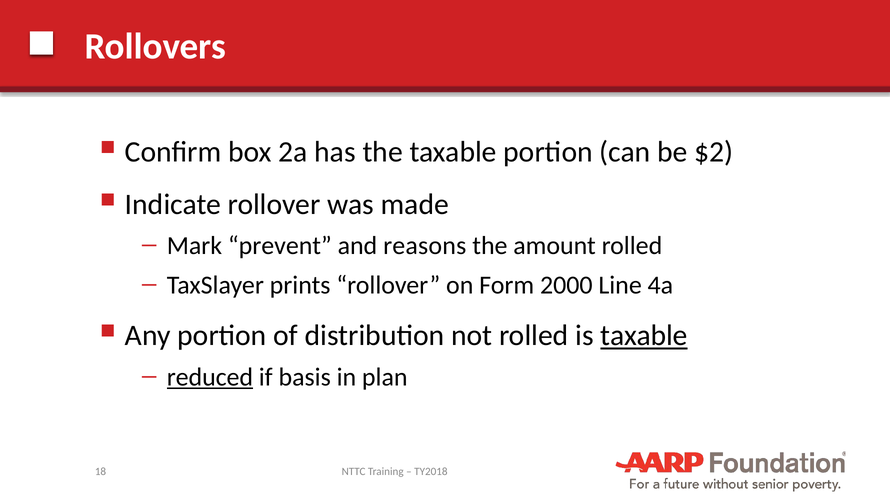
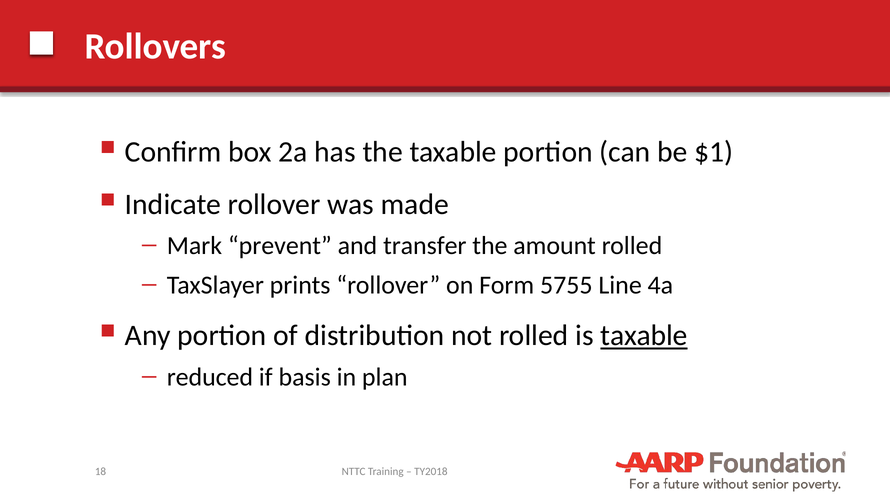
$2: $2 -> $1 (714, 152)
reasons: reasons -> transfer (425, 246)
2000: 2000 -> 5755 (566, 285)
reduced underline: present -> none (210, 377)
